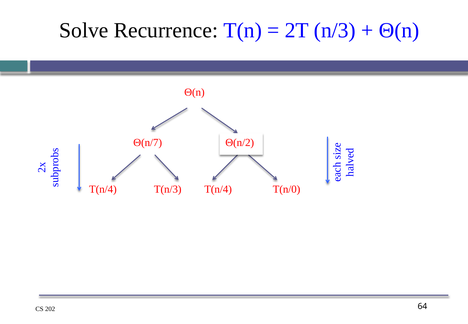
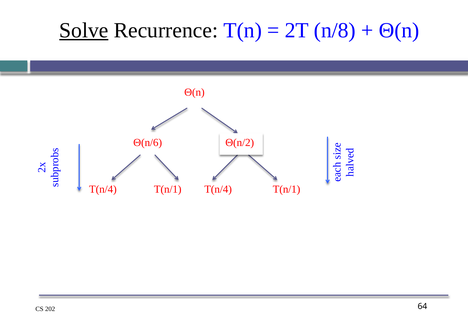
Solve underline: none -> present (84, 30)
n/3: n/3 -> n/8 (335, 30)
Θ(n/7: Θ(n/7 -> Θ(n/6 (148, 143)
T(n/3: T(n/3 -> T(n/1 (168, 189)
T(n/0: T(n/0 -> T(n/1 (287, 189)
